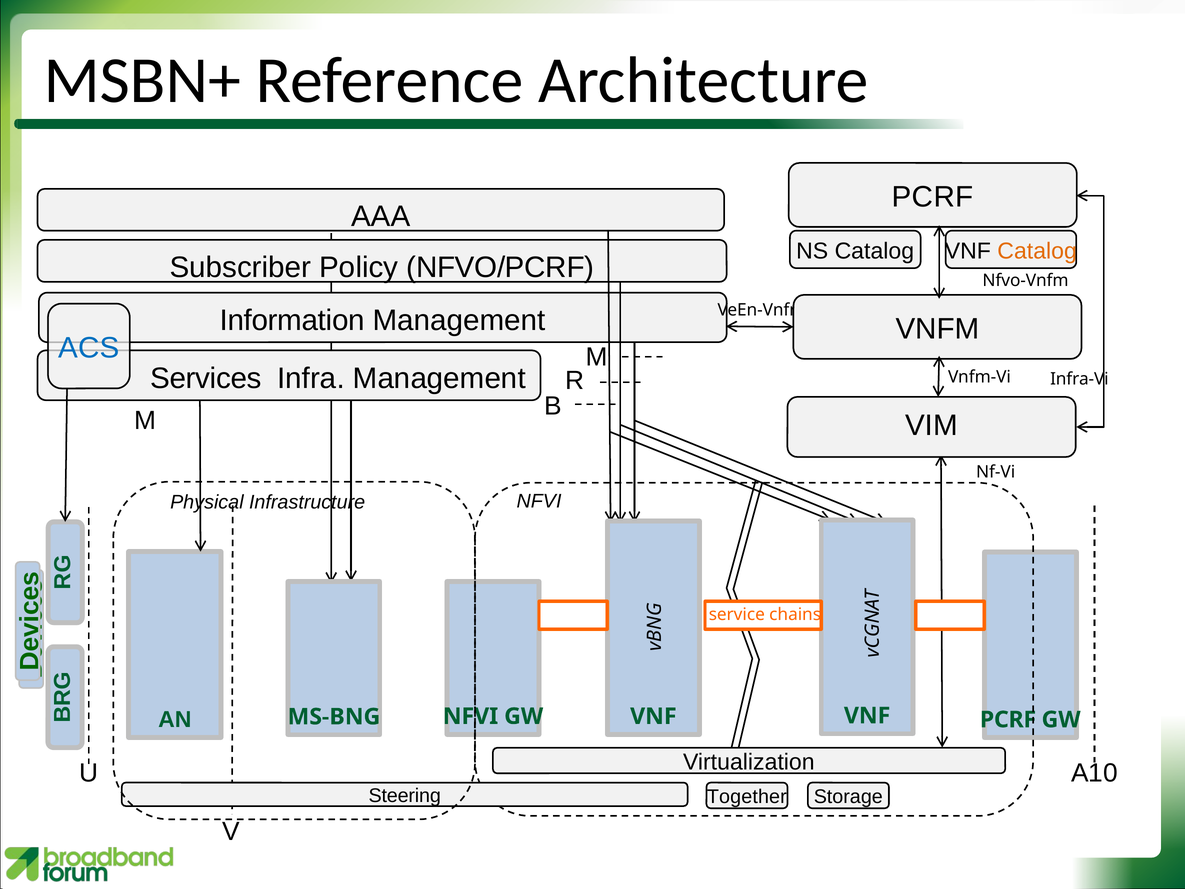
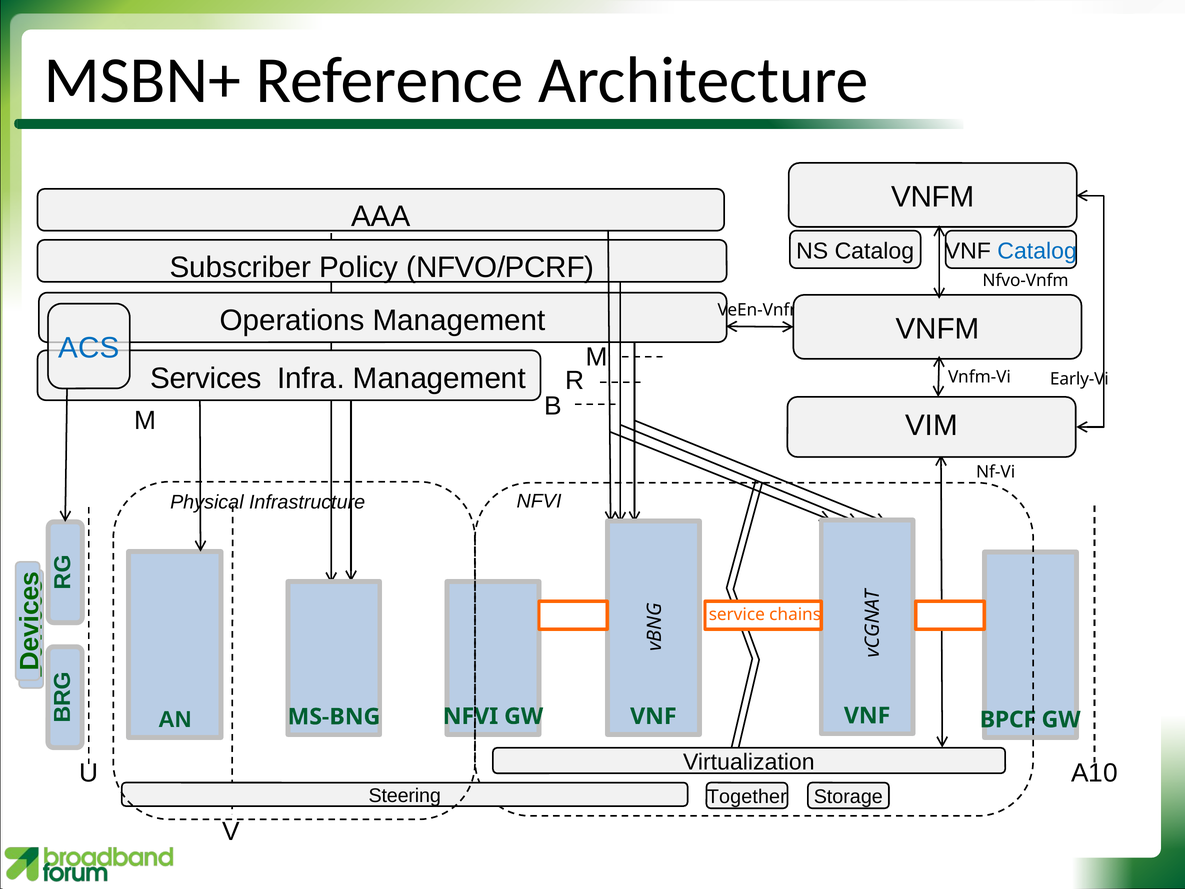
PCRF: PCRF -> VNFM (933, 197)
Catalog colour: orange -> blue (1037, 251)
Information: Information -> Operations (292, 321)
Infra-Vi: Infra-Vi -> Early-Vi (1079, 379)
AN PCRF: PCRF -> BPCF (1008, 719)
